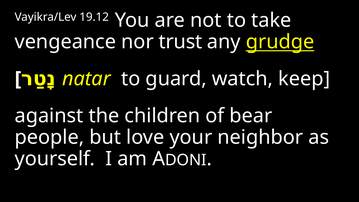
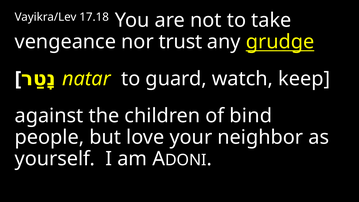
19.12: 19.12 -> 17.18 (94, 17)
bear: bear -> bind (251, 116)
